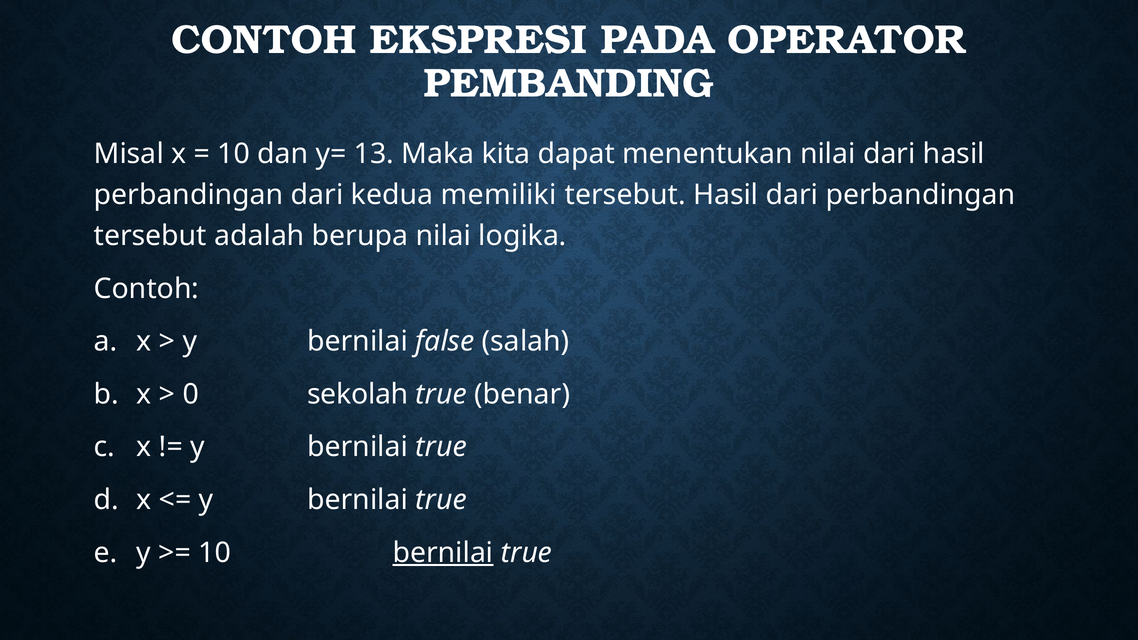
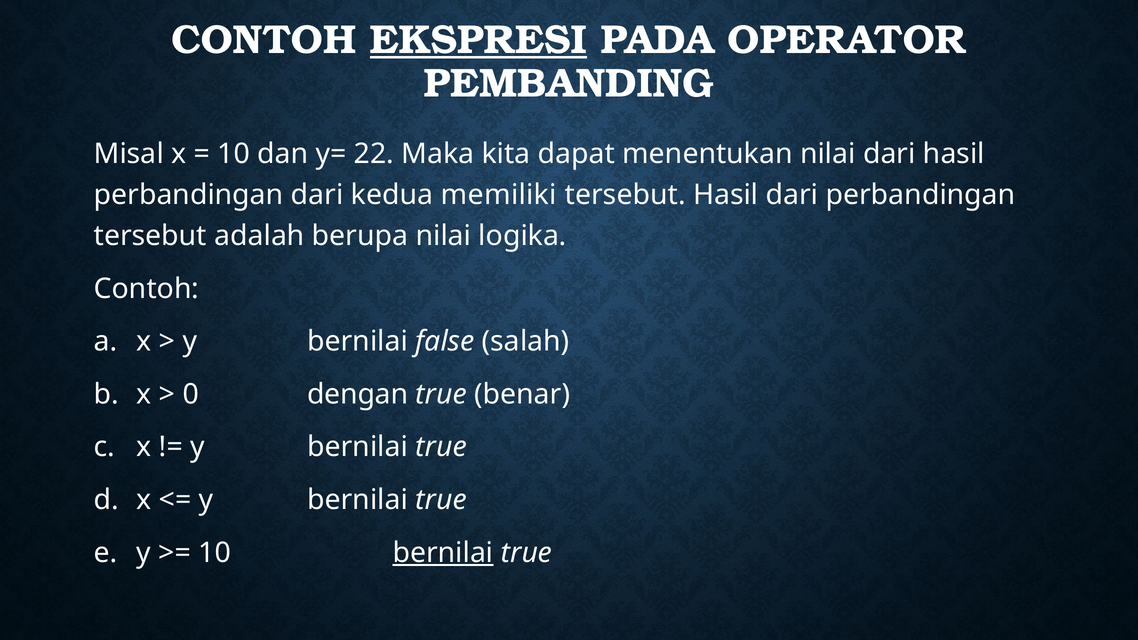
EKSPRESI underline: none -> present (478, 40)
13: 13 -> 22 (374, 154)
sekolah: sekolah -> dengan (358, 394)
